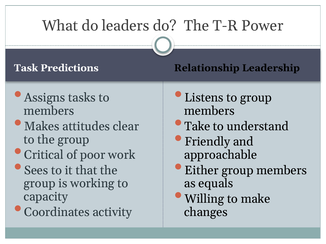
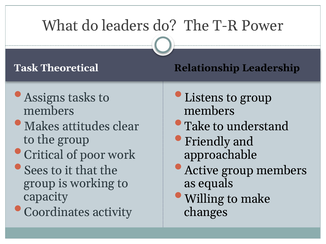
Predictions: Predictions -> Theoretical (70, 68)
Either: Either -> Active (202, 171)
